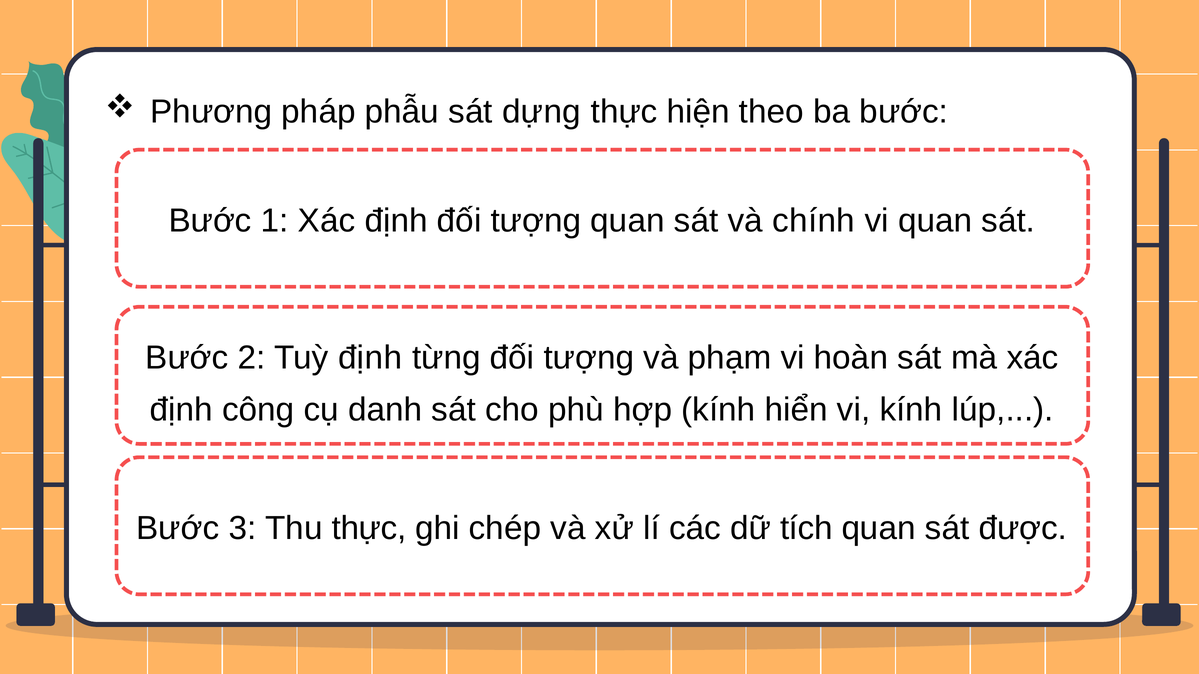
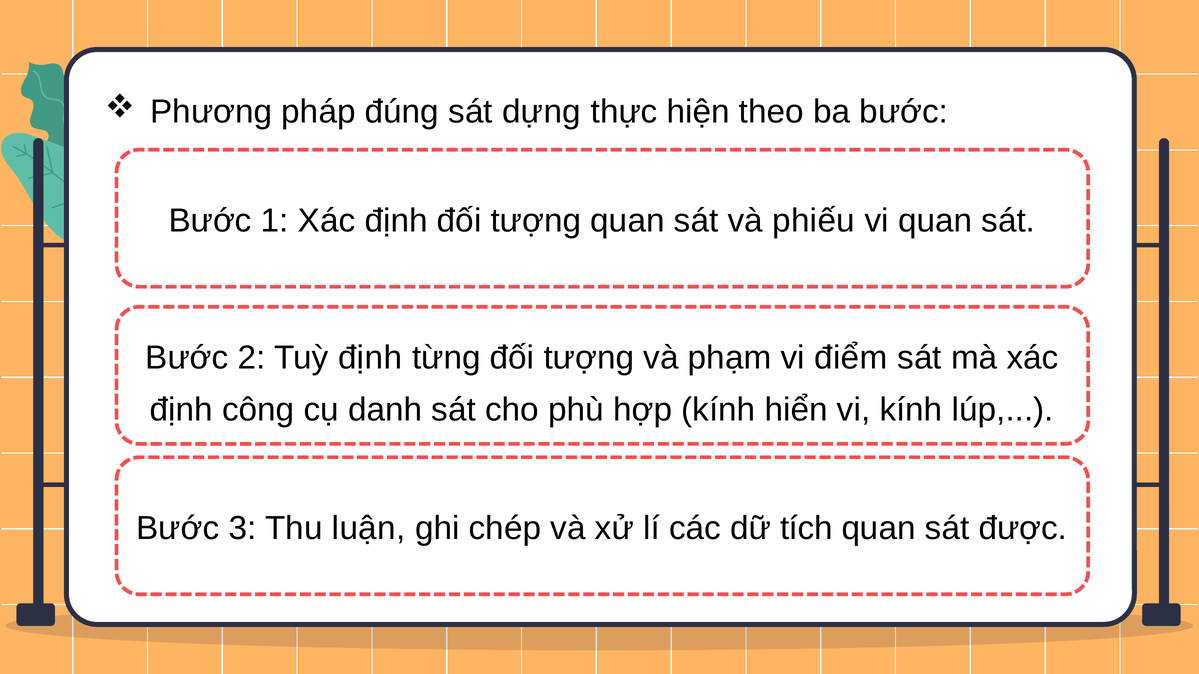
phẫu: phẫu -> đúng (402, 112)
chính: chính -> phiếu (814, 221)
hoàn: hoàn -> điểm (851, 358)
Thu thực: thực -> luận (369, 528)
